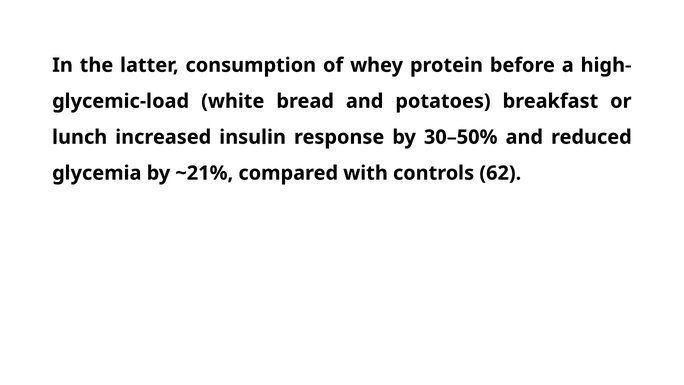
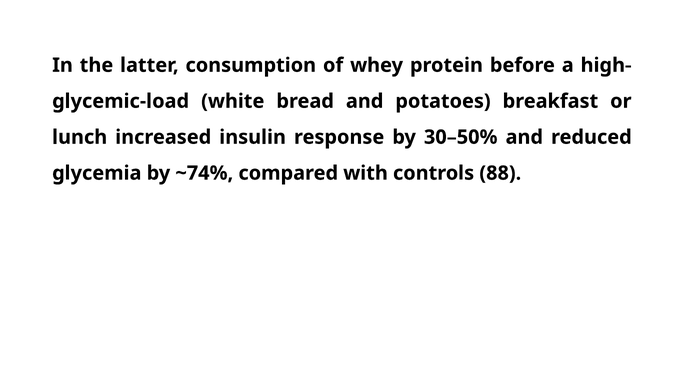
~21%: ~21% -> ~74% (204, 173)
62: 62 -> 88 (500, 173)
